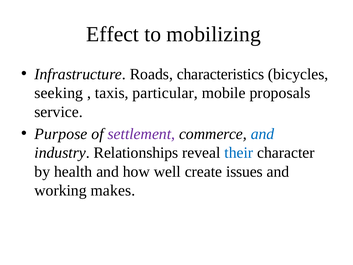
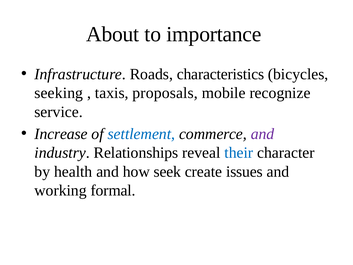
Effect: Effect -> About (113, 34)
mobilizing: mobilizing -> importance (214, 34)
particular: particular -> proposals (165, 93)
proposals: proposals -> recognize (280, 93)
Purpose: Purpose -> Increase (61, 134)
settlement colour: purple -> blue (141, 134)
and colour: blue -> purple (263, 134)
well: well -> seek (167, 171)
makes: makes -> formal (113, 190)
